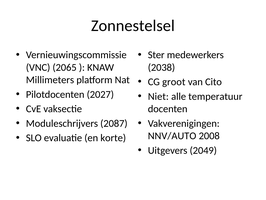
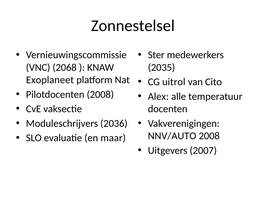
2065: 2065 -> 2068 (65, 67)
2038: 2038 -> 2035 (161, 67)
Millimeters: Millimeters -> Exoplaneet (50, 80)
groot: groot -> uitrol (174, 82)
Pilotdocenten 2027: 2027 -> 2008 (100, 94)
Niet: Niet -> Alex (158, 96)
2087: 2087 -> 2036 (114, 123)
korte: korte -> maar (113, 138)
2049: 2049 -> 2007 (203, 150)
